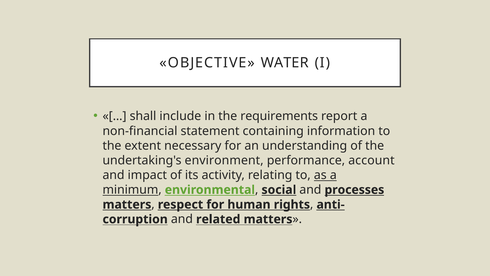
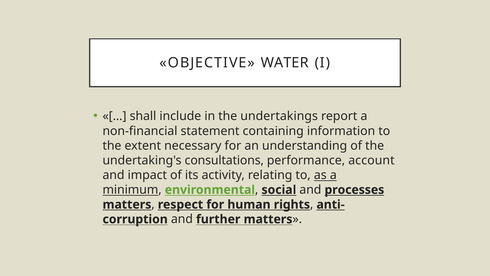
requirements: requirements -> undertakings (279, 116)
environment: environment -> consultations (224, 160)
related: related -> further (218, 219)
